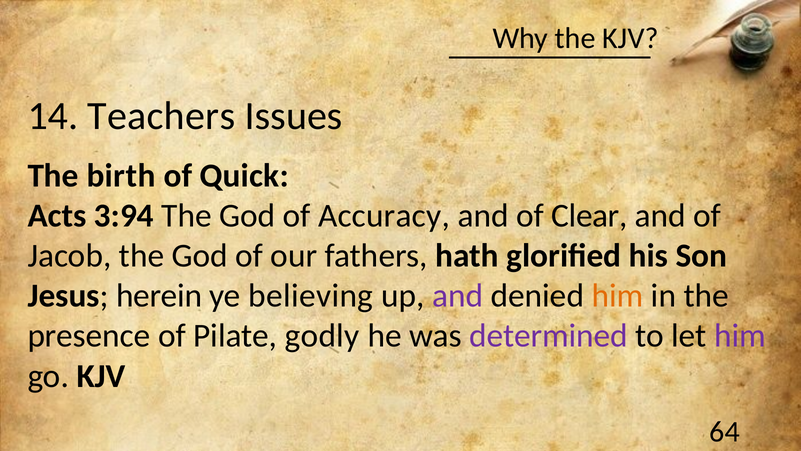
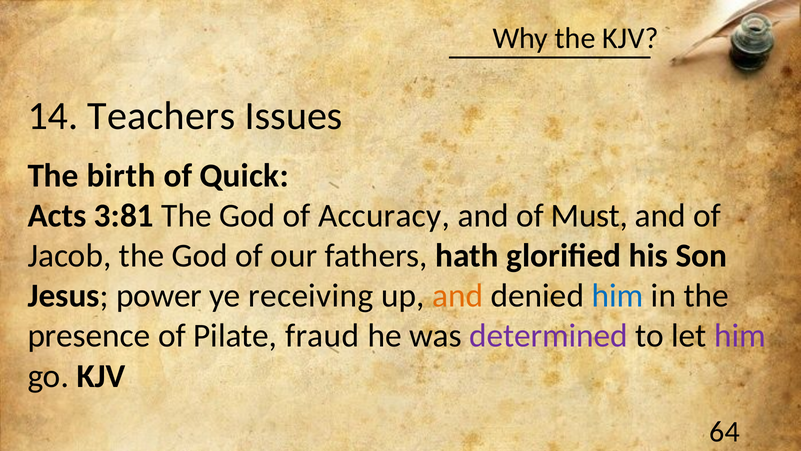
3:94: 3:94 -> 3:81 (124, 215)
Clear: Clear -> Must (589, 215)
herein: herein -> power (159, 296)
believing: believing -> receiving (311, 296)
and colour: purple -> orange (458, 296)
him colour: orange -> blue (617, 296)
godly: godly -> fraud (322, 336)
